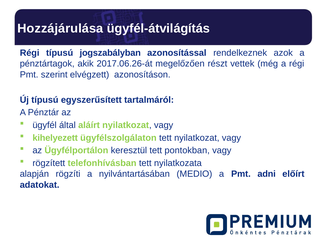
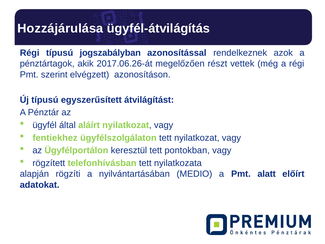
tartalmáról: tartalmáról -> átvilágítást (149, 100)
kihelyezett: kihelyezett -> fentiekhez (55, 138)
adni: adni -> alatt (267, 174)
